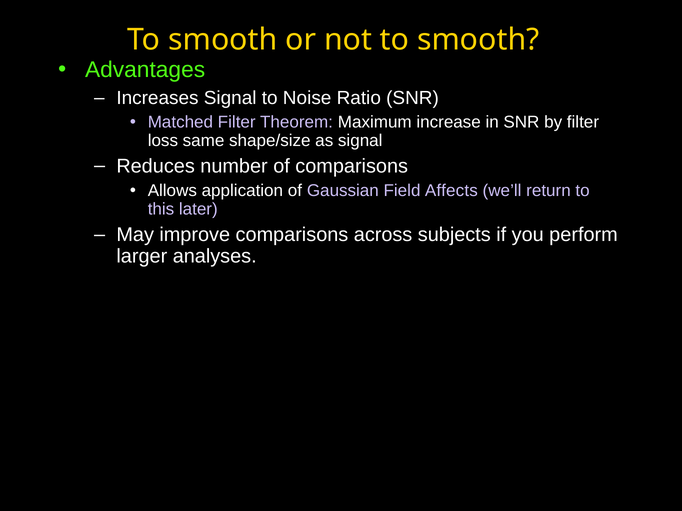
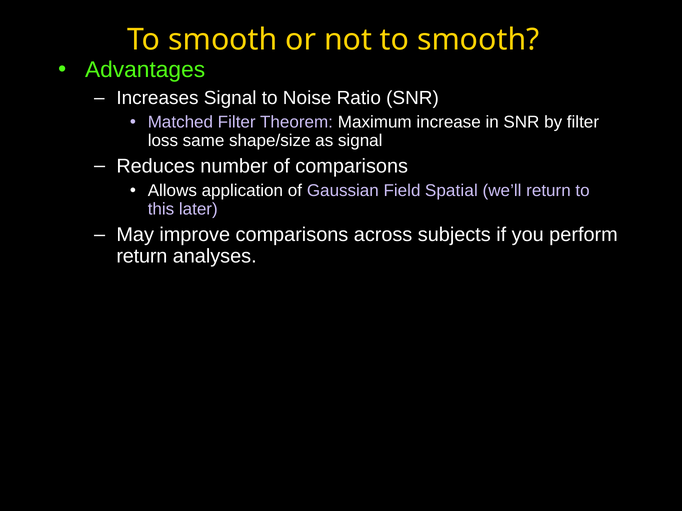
Field Affects: Affects -> Spatial (451, 191)
larger: larger -> return (142, 257)
